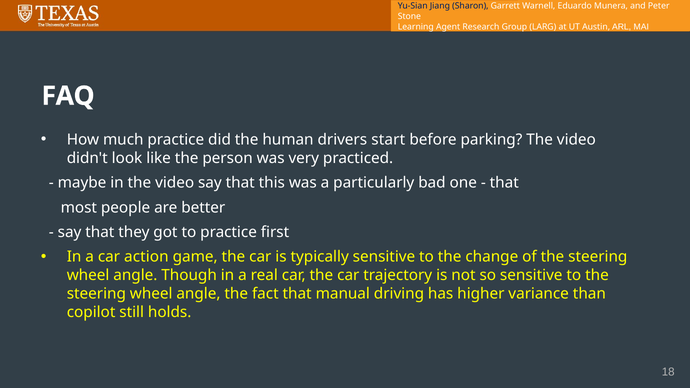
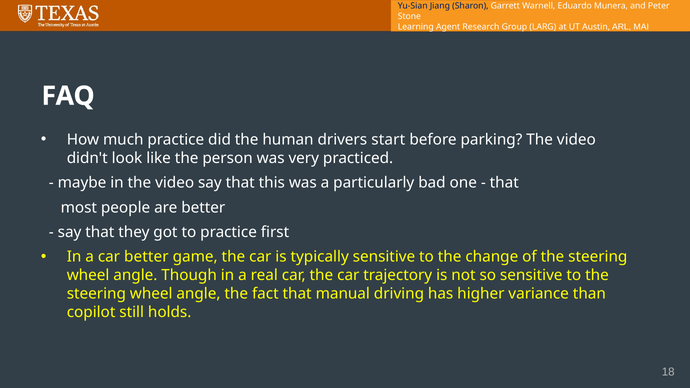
car action: action -> better (146, 257)
